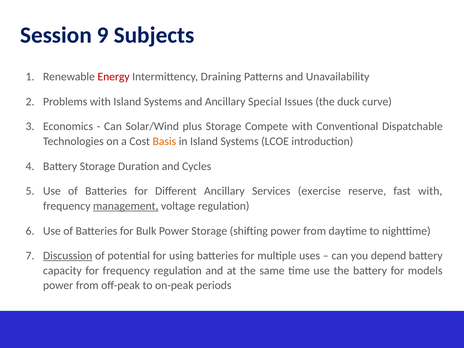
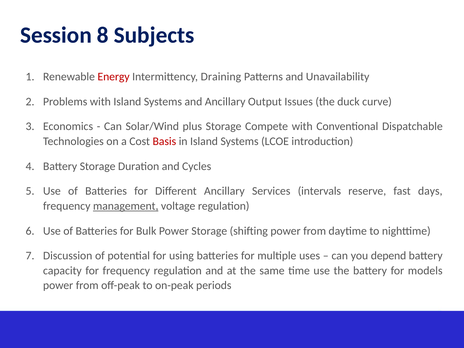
9: 9 -> 8 (103, 35)
Special: Special -> Output (265, 102)
Basis colour: orange -> red (164, 141)
exercise: exercise -> intervals (319, 191)
fast with: with -> days (430, 191)
Discussion underline: present -> none (68, 256)
